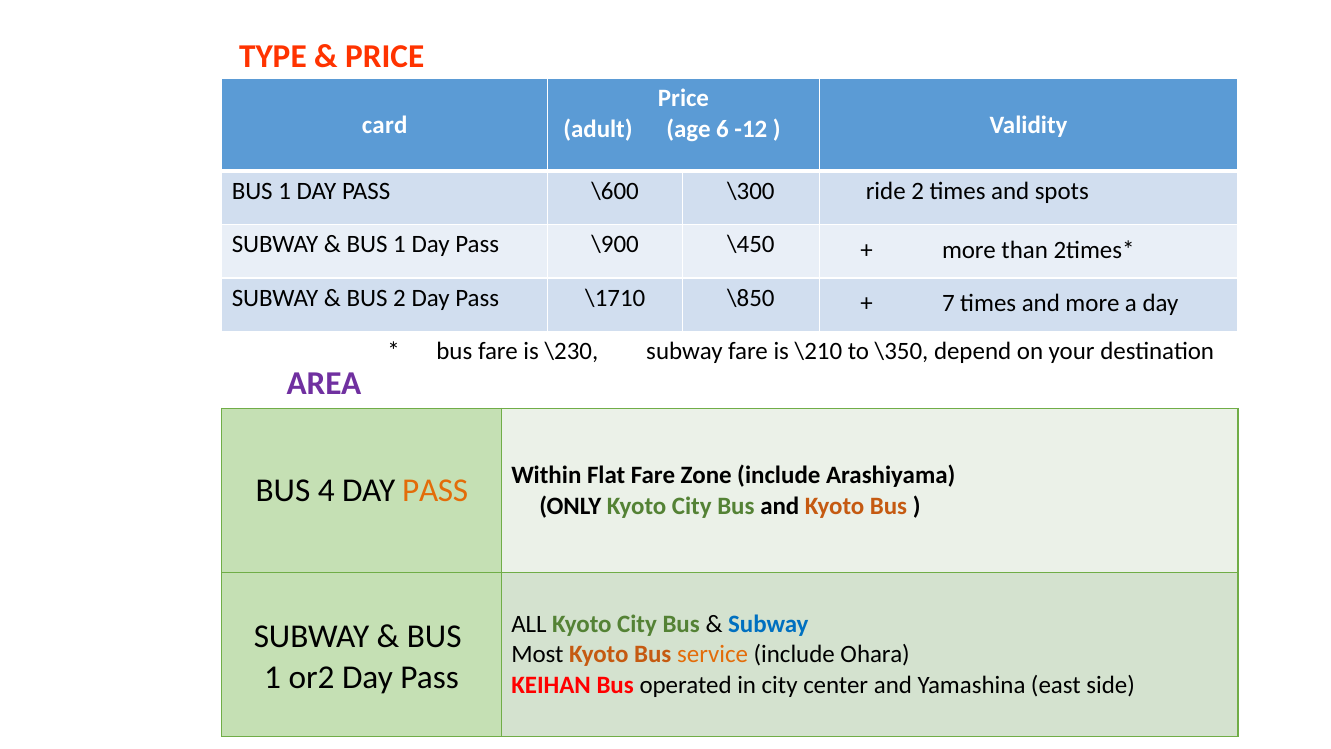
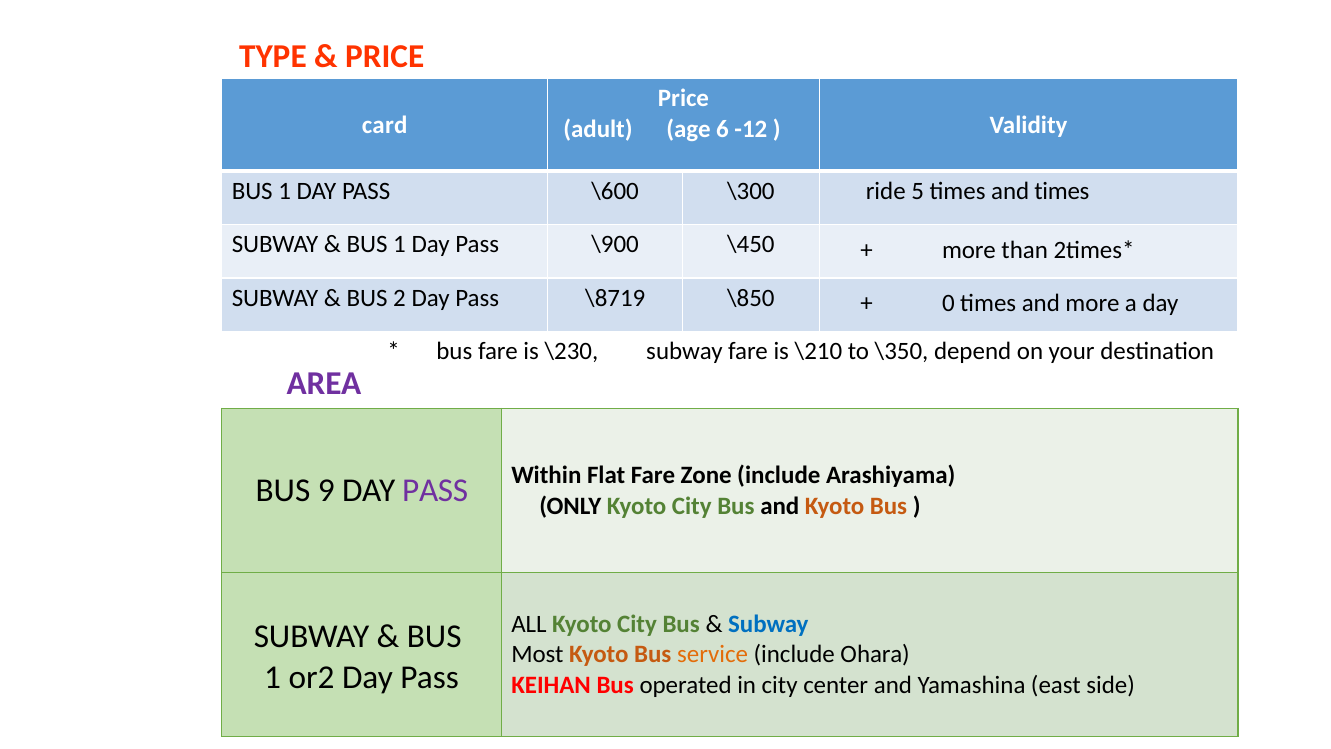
ride 2: 2 -> 5 (918, 192)
and spots: spots -> times (1062, 192)
\1710: \1710 -> \8719 (615, 298)
7: 7 -> 0 (948, 304)
4: 4 -> 9 (326, 490)
PASS colour: orange -> purple (435, 490)
